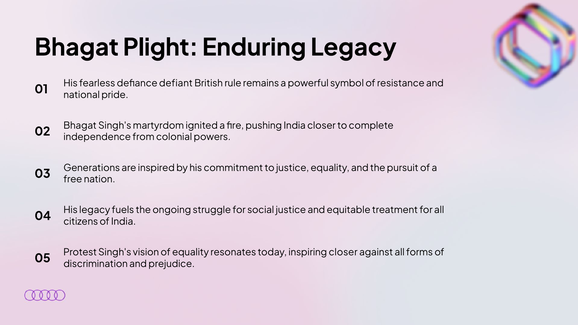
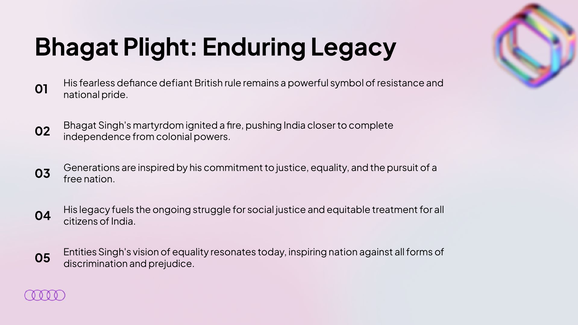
Protest: Protest -> Entities (80, 252)
inspiring closer: closer -> nation (343, 252)
